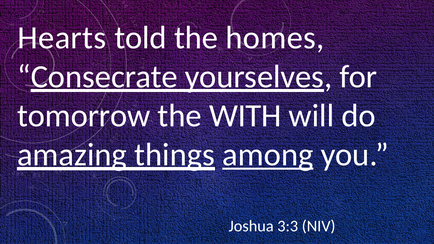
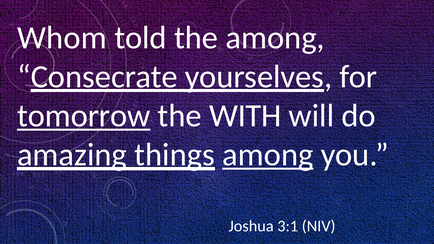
Hearts: Hearts -> Whom (62, 38)
the homes: homes -> among (275, 38)
tomorrow underline: none -> present (84, 116)
3:3: 3:3 -> 3:1 (288, 226)
